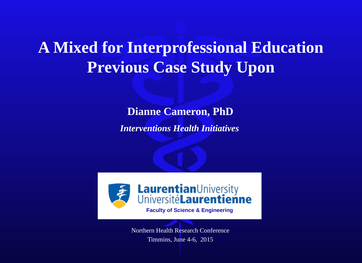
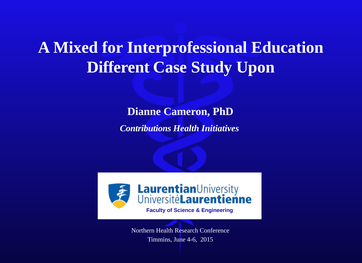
Previous: Previous -> Different (118, 67)
Interventions: Interventions -> Contributions (146, 128)
